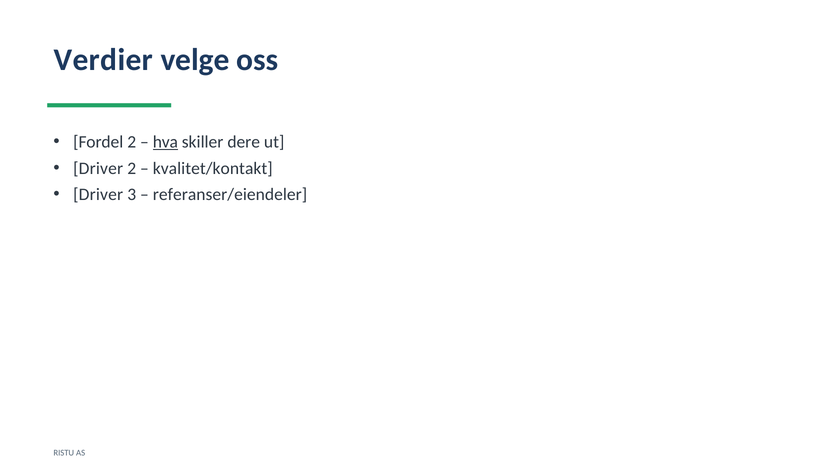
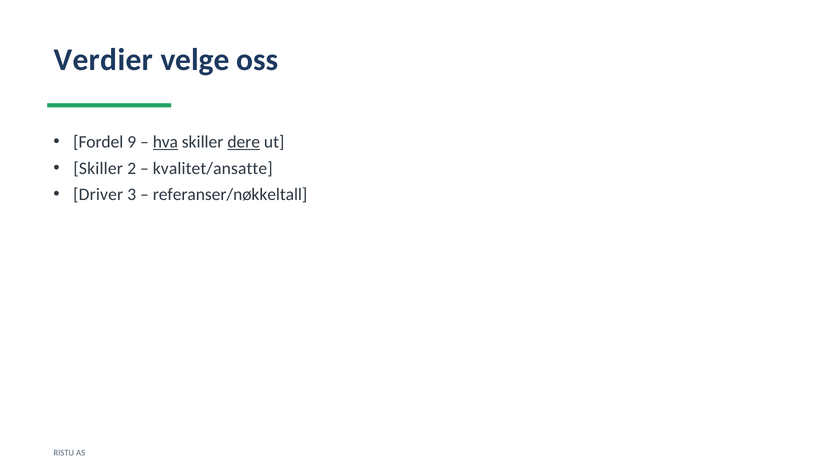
Fordel 2: 2 -> 9 (132, 142)
dere underline: none -> present (244, 142)
Driver: Driver -> Skiller (98, 169)
kvalitet/kontakt: kvalitet/kontakt -> kvalitet/ansatte (213, 169)
referanser/eiendeler: referanser/eiendeler -> referanser/nøkkeltall (230, 195)
